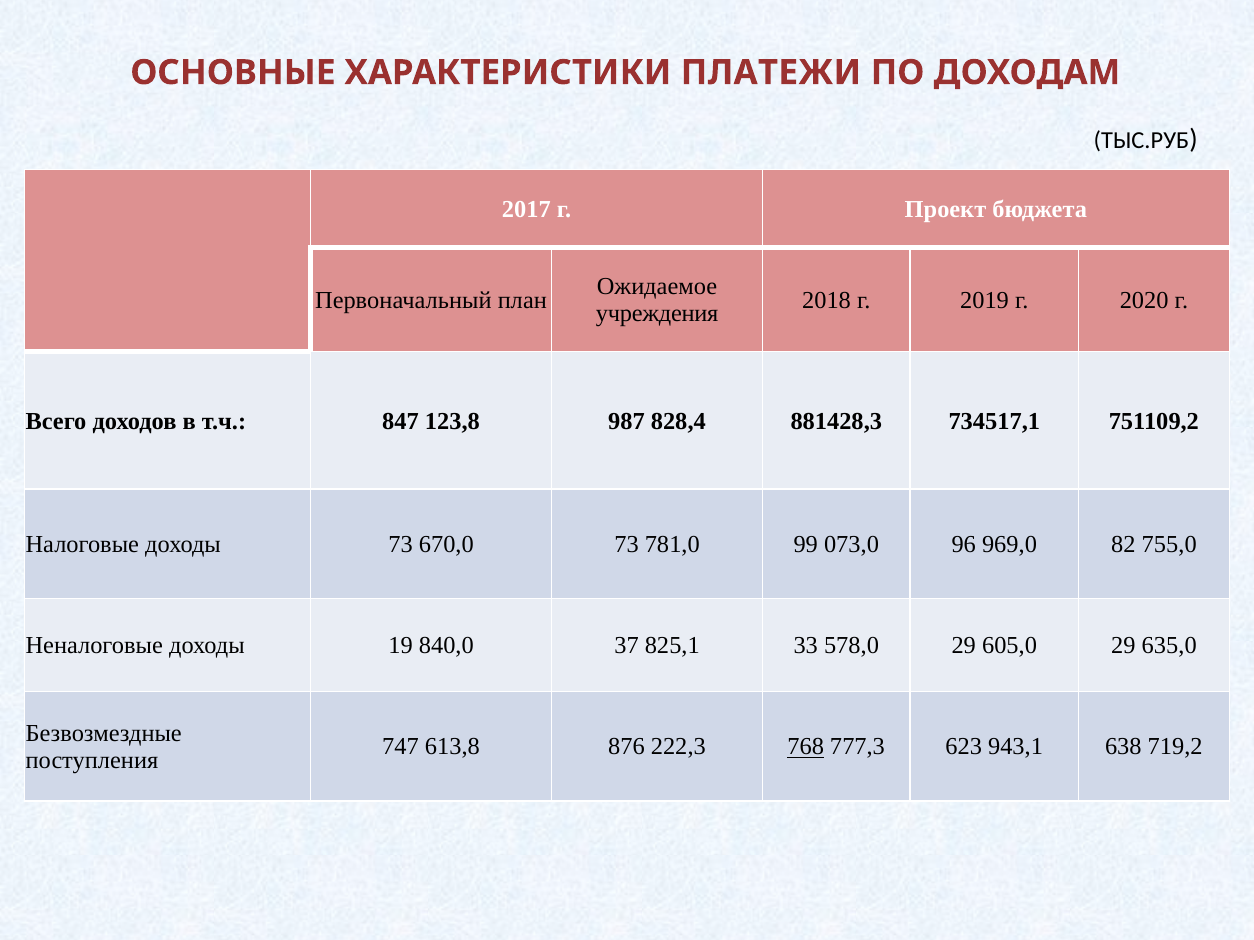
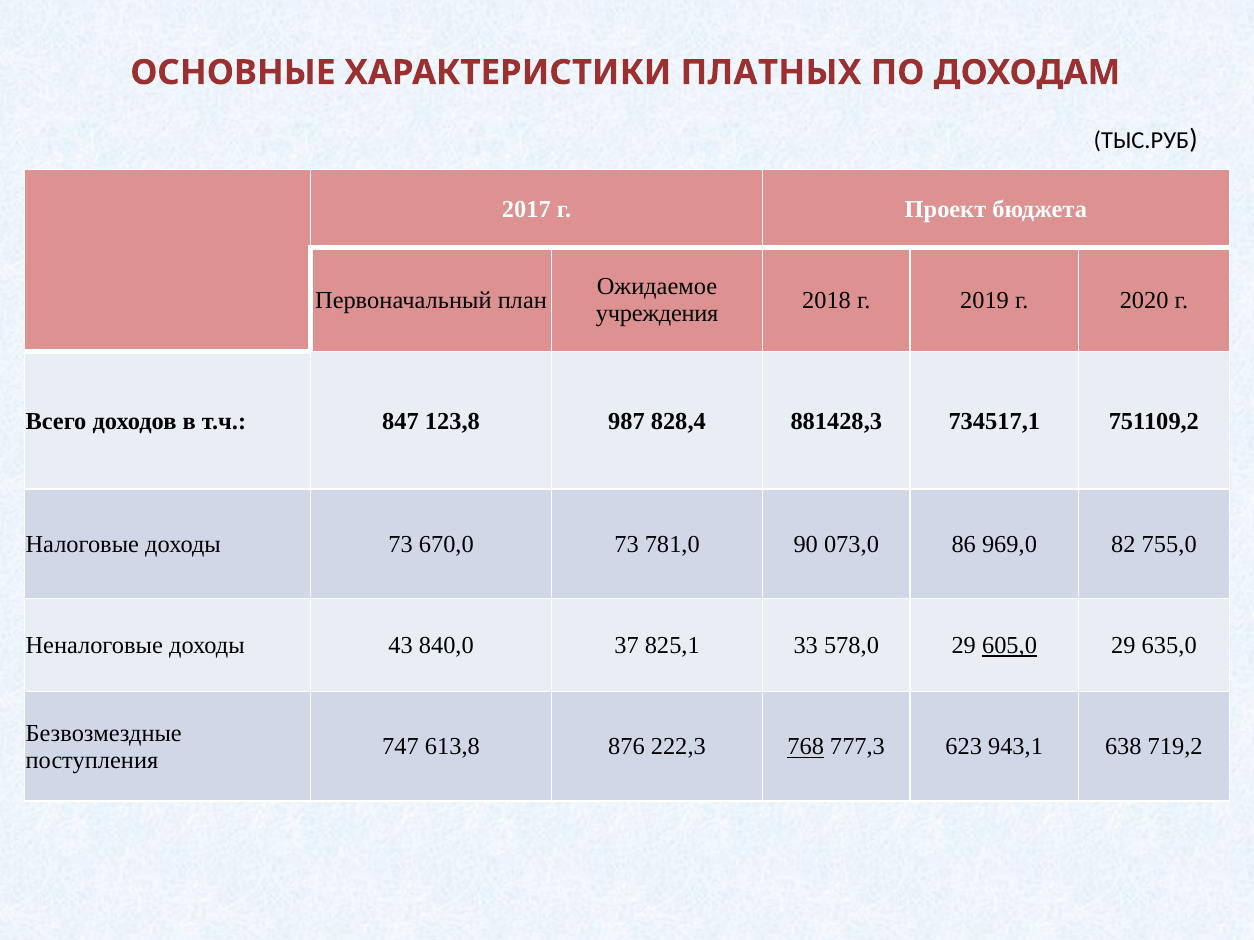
ПЛАТЕЖИ: ПЛАТЕЖИ -> ПЛАТНЫХ (771, 73)
99: 99 -> 90 (806, 545)
96: 96 -> 86 (964, 545)
19: 19 -> 43 (401, 646)
605,0 underline: none -> present (1010, 646)
